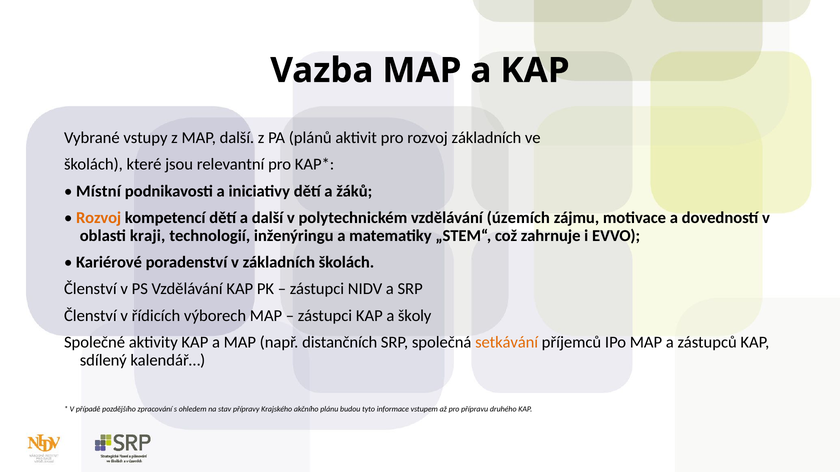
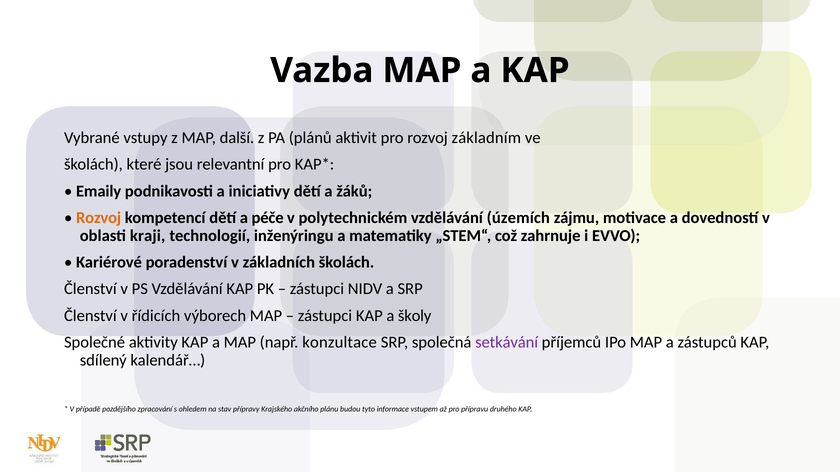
rozvoj základních: základních -> základním (486, 138)
Místní: Místní -> Emaily (99, 191)
a další: další -> péče (268, 218)
distančních: distančních -> konzultace (340, 343)
setkávání colour: orange -> purple (507, 343)
